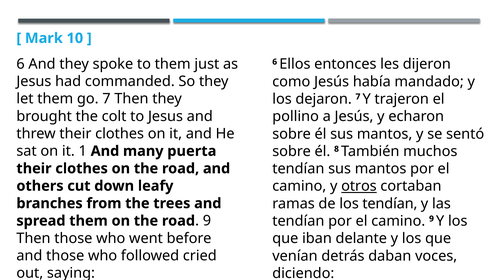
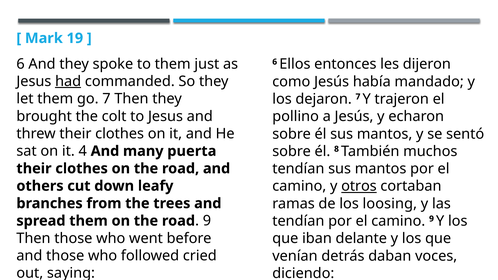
10: 10 -> 19 (75, 38)
had underline: none -> present (68, 81)
1: 1 -> 4 (83, 151)
los tendían: tendían -> loosing (390, 204)
